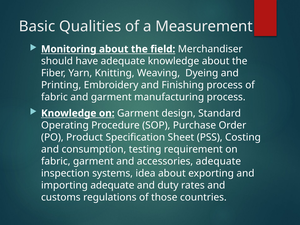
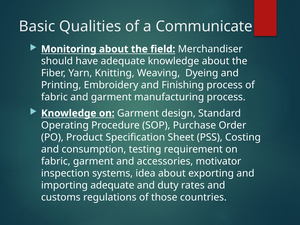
Measurement: Measurement -> Communicate (204, 26)
accessories adequate: adequate -> motivator (218, 161)
